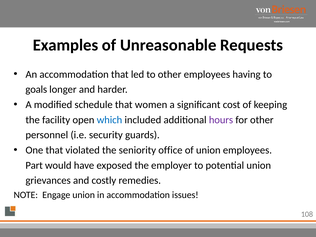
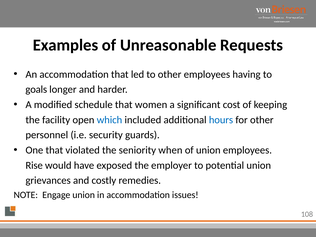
hours colour: purple -> blue (221, 120)
office: office -> when (170, 150)
Part: Part -> Rise (34, 165)
